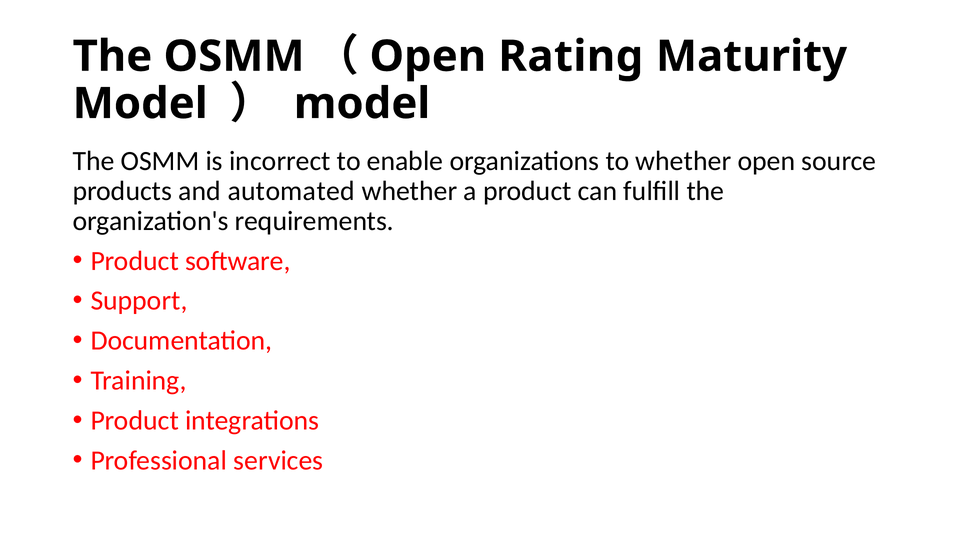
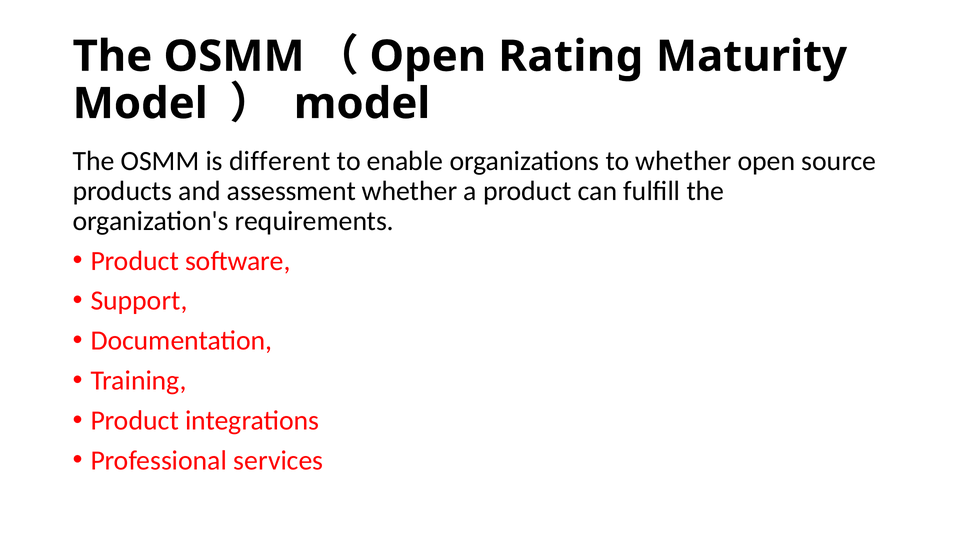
incorrect: incorrect -> different (280, 161)
automated: automated -> assessment (291, 191)
